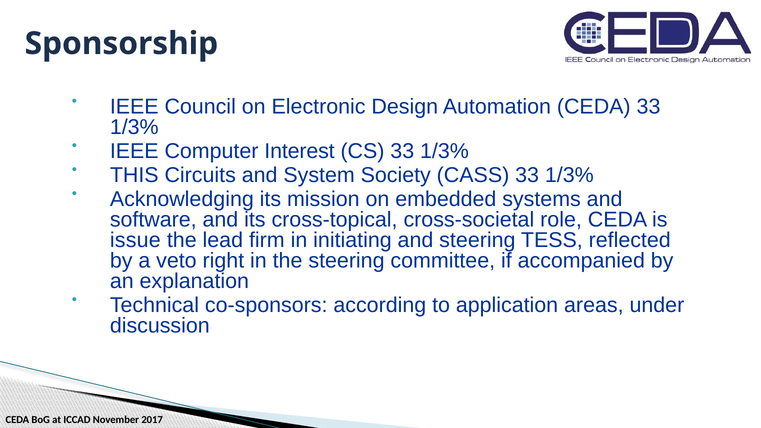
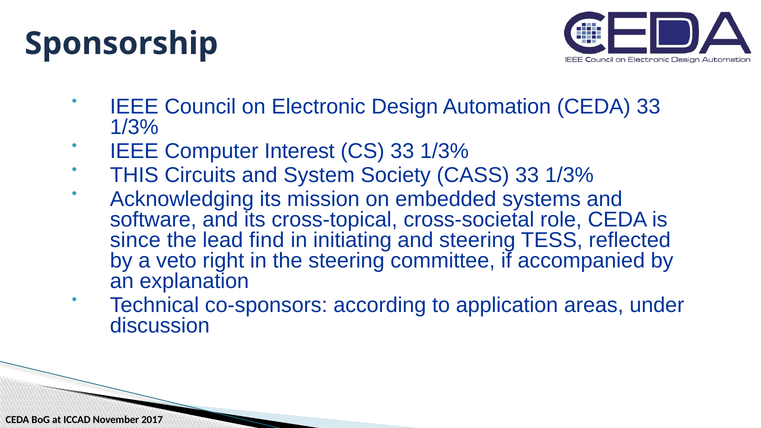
issue: issue -> since (135, 240)
firm: firm -> find (267, 240)
